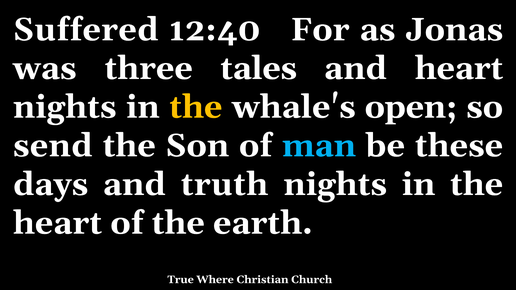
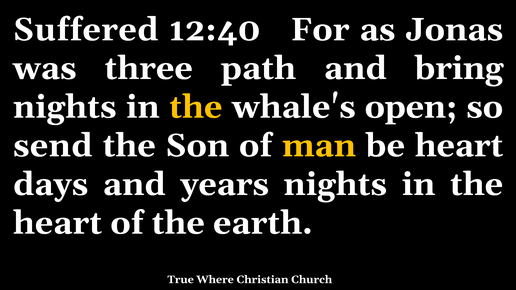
tales: tales -> path (258, 68)
and heart: heart -> bring (459, 68)
man colour: light blue -> yellow (319, 146)
be these: these -> heart (459, 146)
truth: truth -> years (225, 184)
